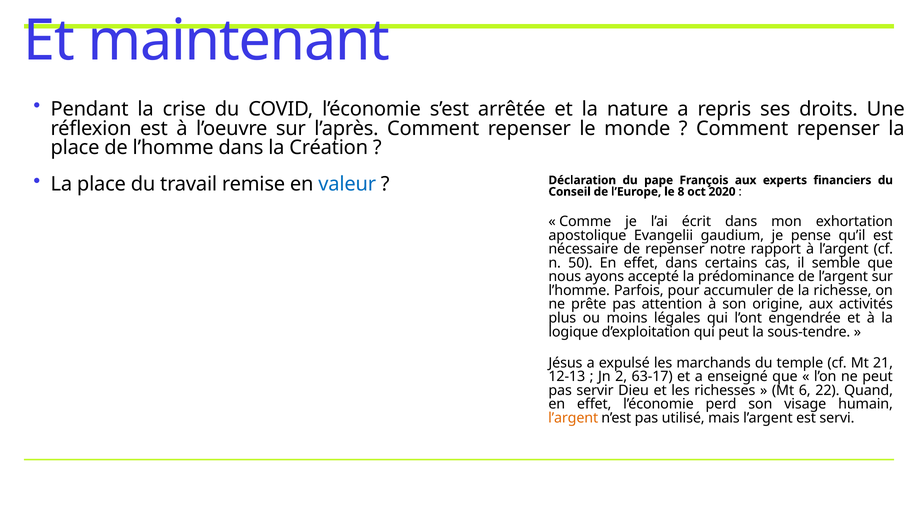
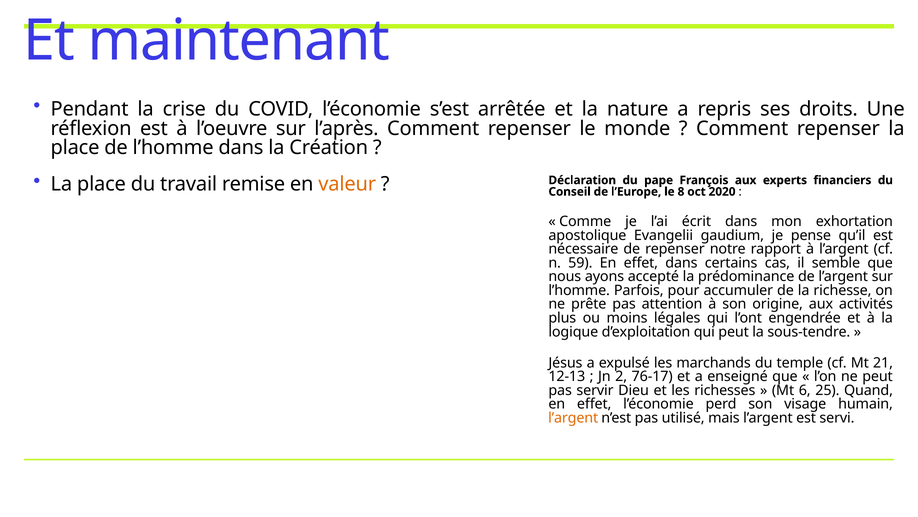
valeur colour: blue -> orange (347, 184)
50: 50 -> 59 (580, 263)
63-17: 63-17 -> 76-17 (652, 376)
22: 22 -> 25 (827, 390)
